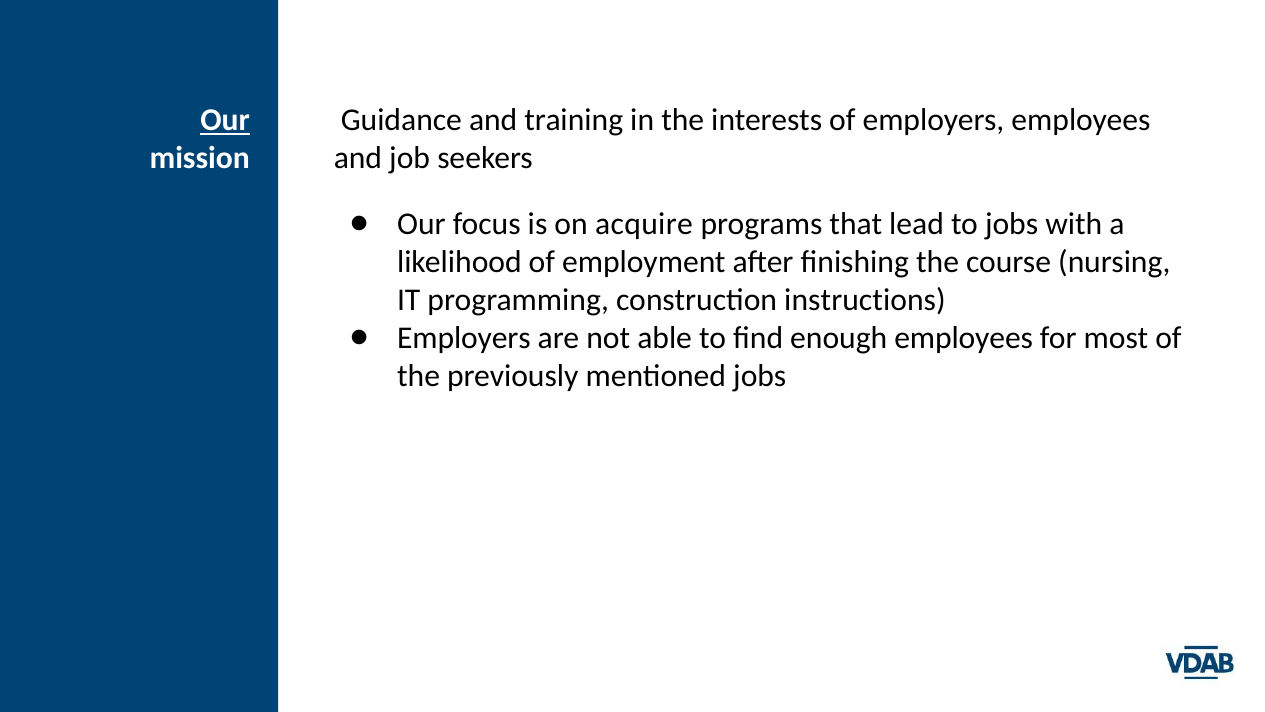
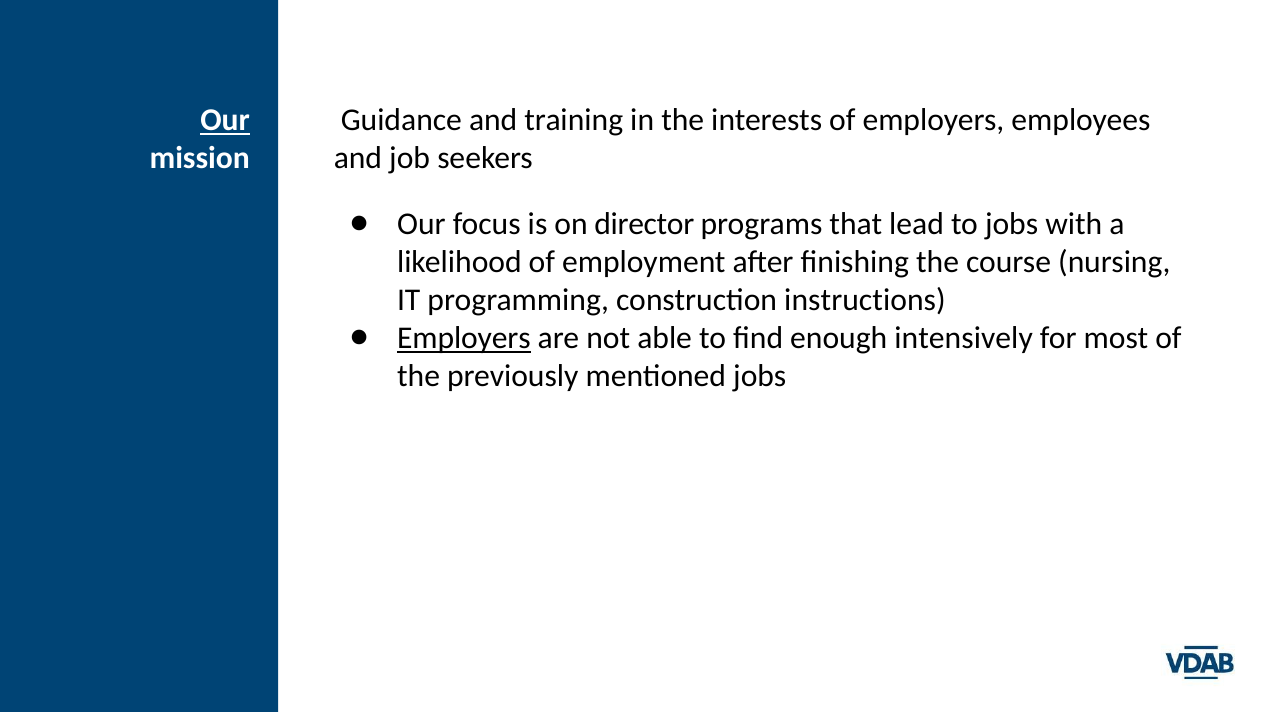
acquire: acquire -> director (644, 224)
Employers underline: none -> present (464, 338)
enough employees: employees -> intensively (964, 338)
